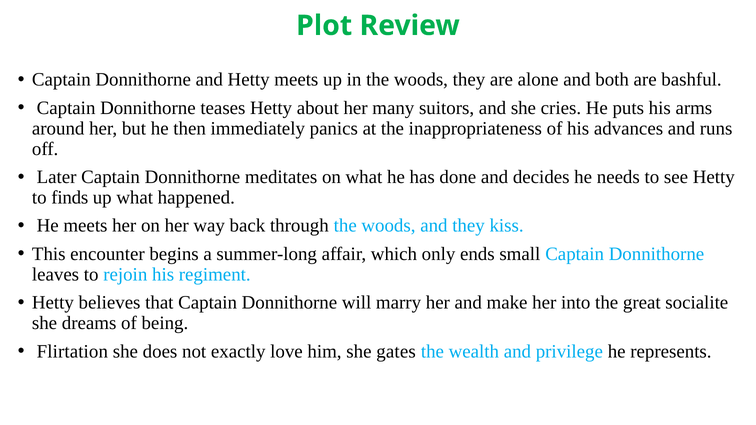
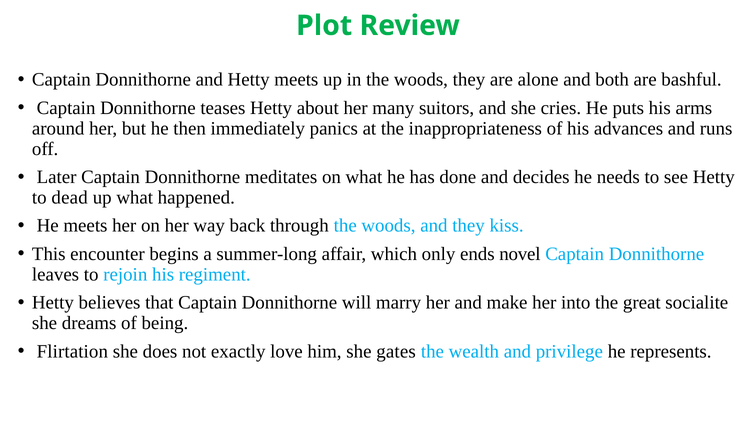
finds: finds -> dead (70, 198)
small: small -> novel (520, 254)
